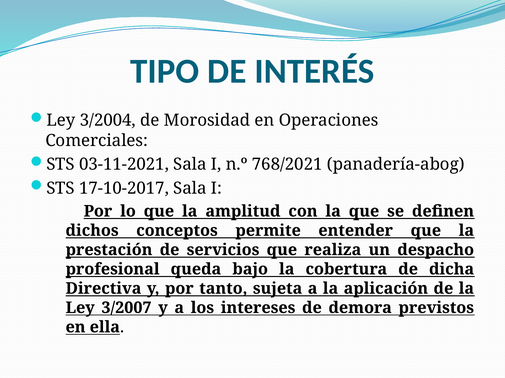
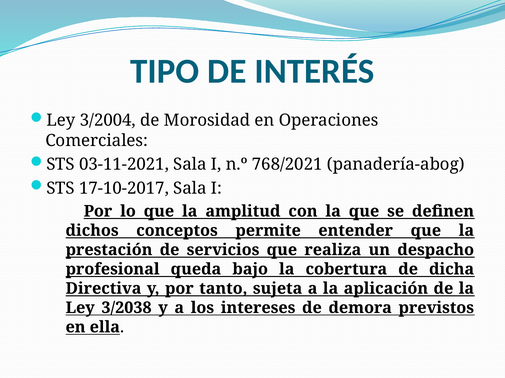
3/2007: 3/2007 -> 3/2038 (126, 308)
